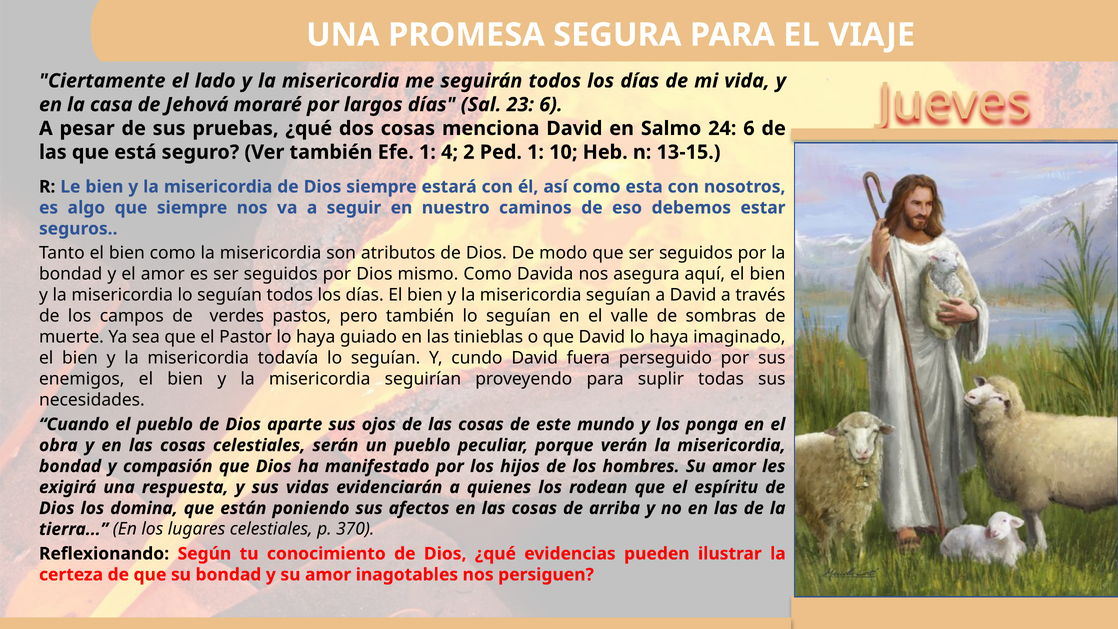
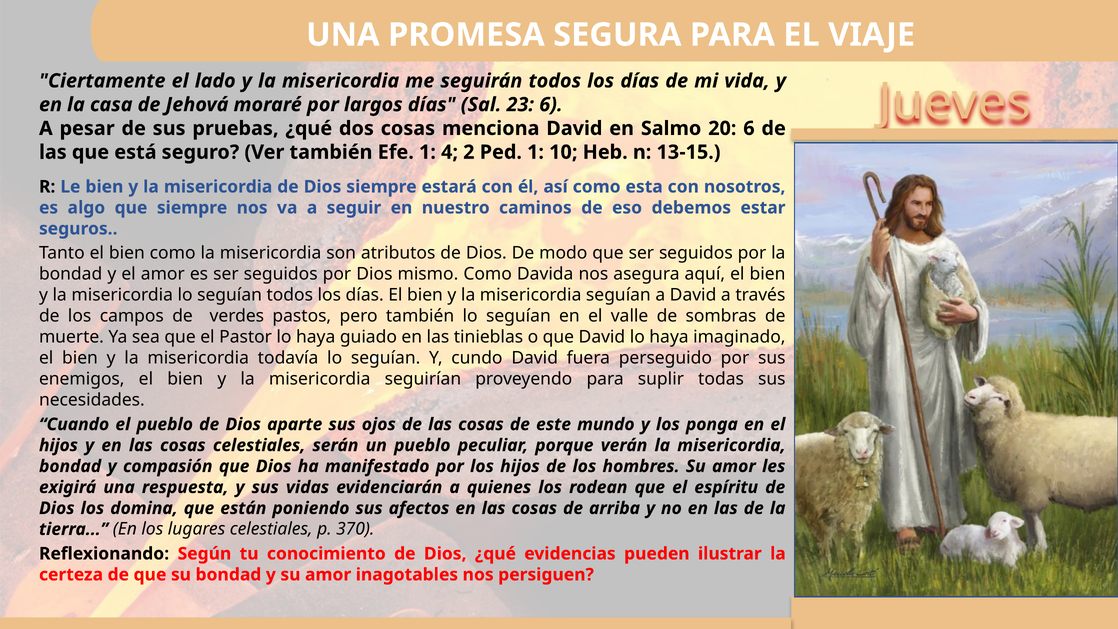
24: 24 -> 20 (722, 128)
obra: obra -> hijos (58, 445)
